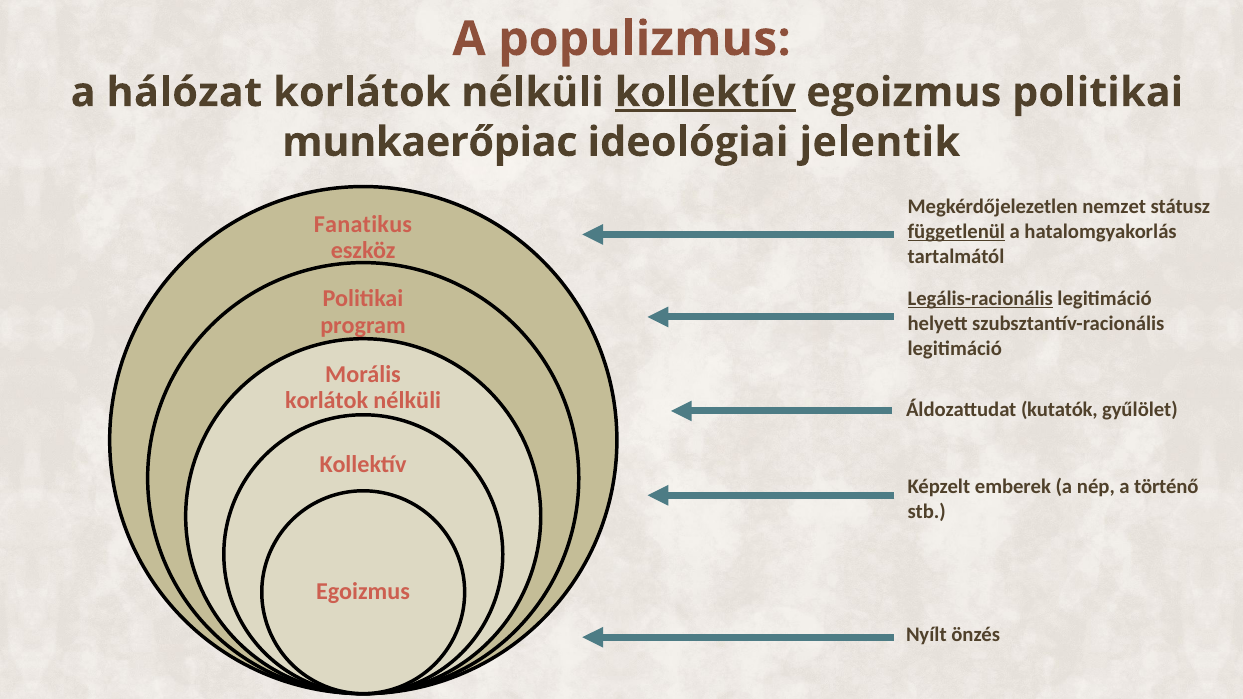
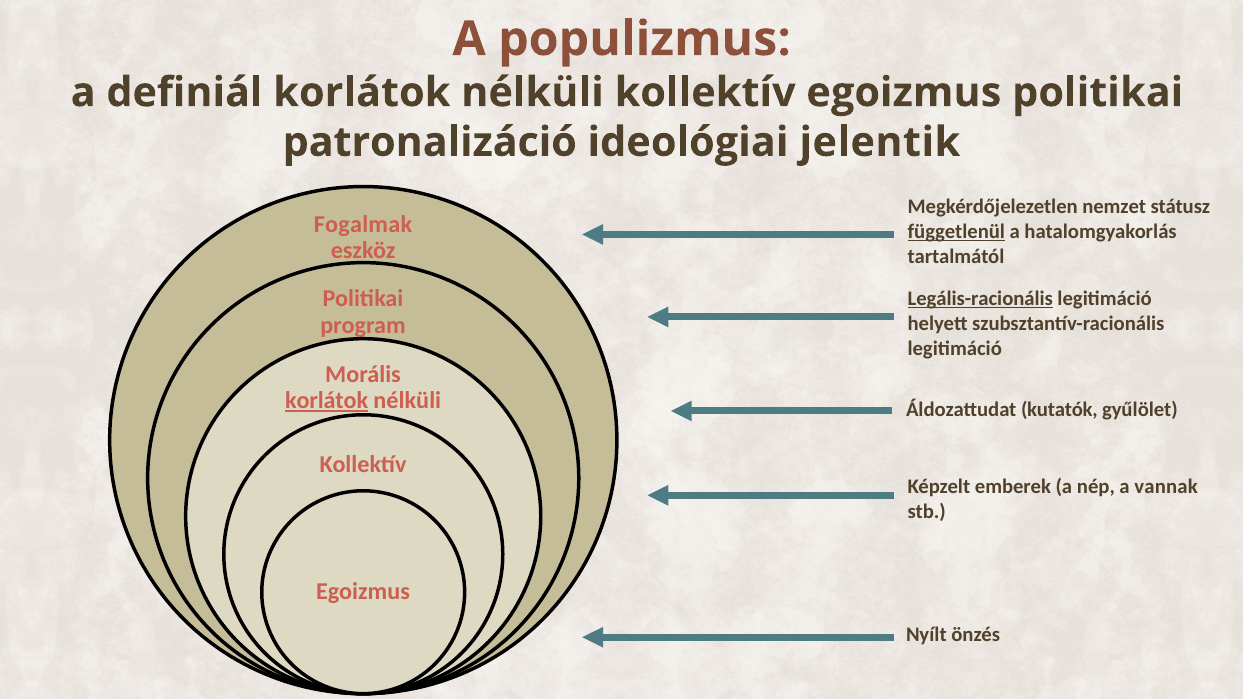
hálózat: hálózat -> definiál (184, 93)
kollektív underline: present -> none (705, 93)
munkaerőpiac: munkaerőpiac -> patronalizáció (430, 142)
Fanatikus: Fanatikus -> Fogalmak (363, 224)
korlátok underline: none -> present (327, 401)
történő: történő -> vannak (1166, 487)
